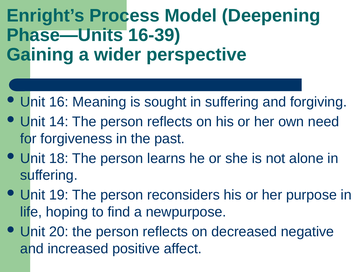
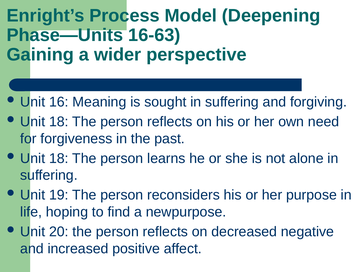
16-39: 16-39 -> 16-63 (154, 35)
14: 14 -> 18 (59, 121)
